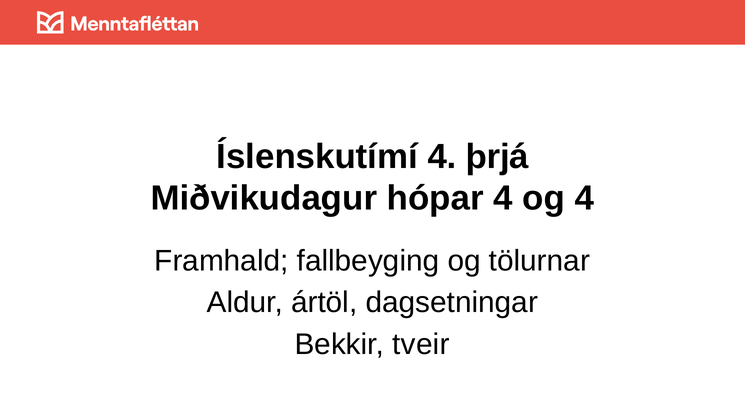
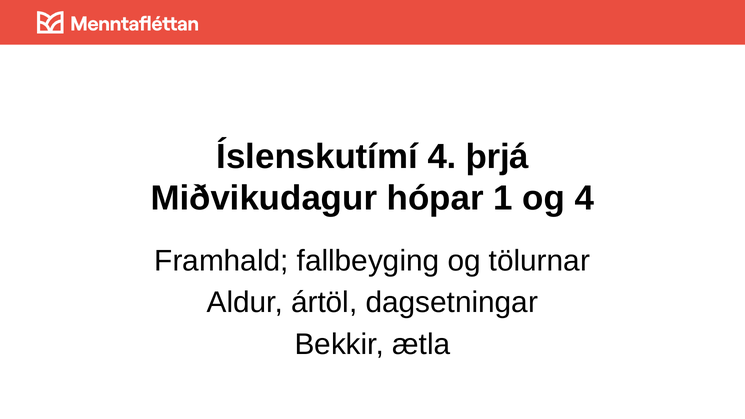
hópar 4: 4 -> 1 (503, 198)
tveir: tveir -> ætla (421, 344)
